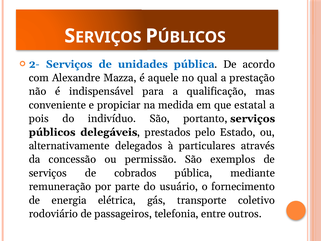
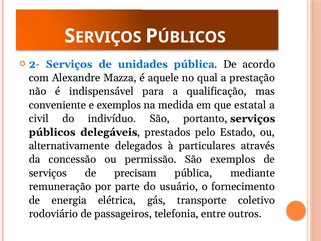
e propiciar: propiciar -> exemplos (119, 105)
pois: pois -> civil (39, 119)
cobrados: cobrados -> precisam (136, 173)
